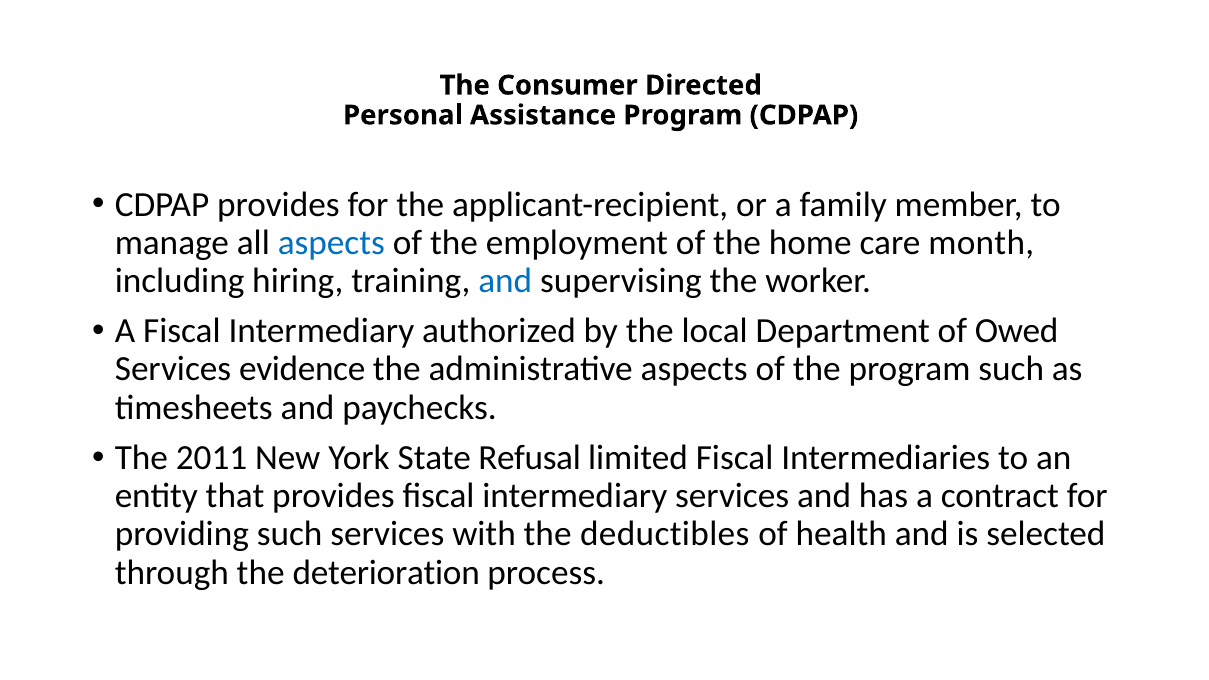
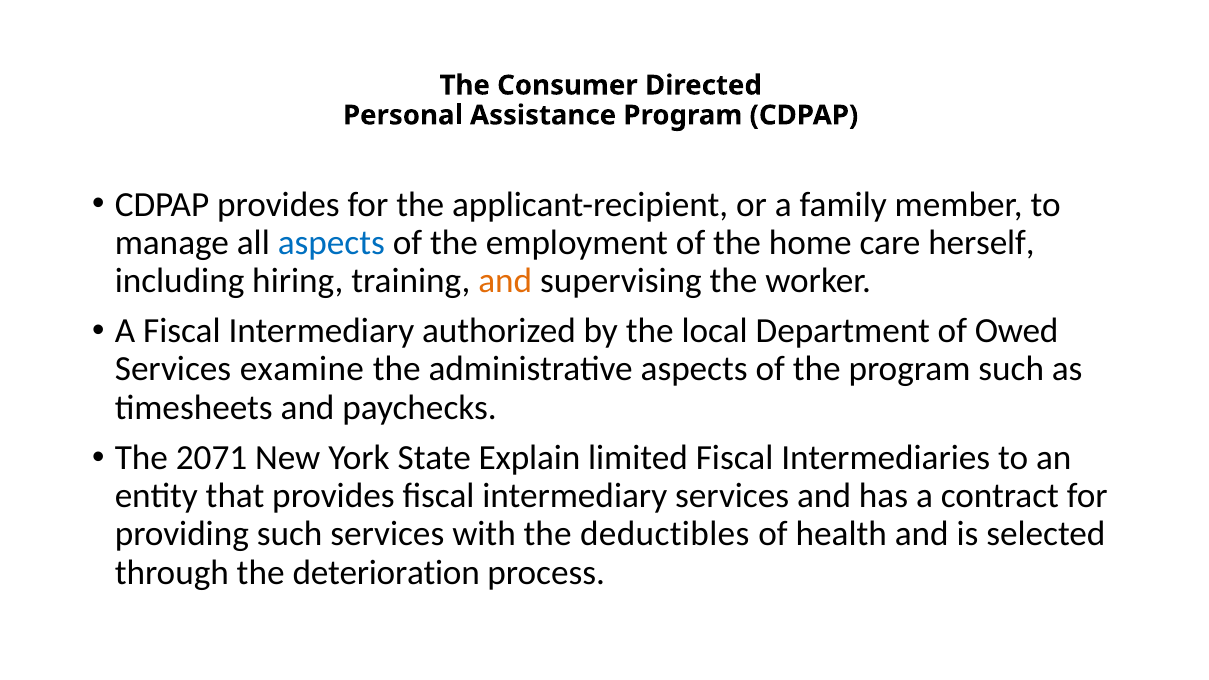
month: month -> herself (981, 242)
and colour: blue -> orange (505, 281)
evidence: evidence -> examine (302, 369)
2011: 2011 -> 2071 (212, 458)
Refusal: Refusal -> Explain (529, 458)
